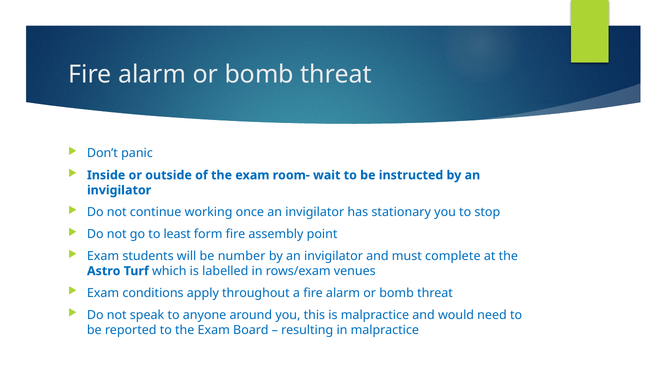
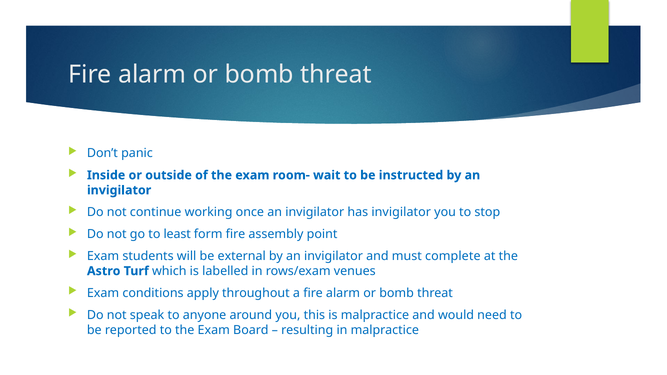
has stationary: stationary -> invigilator (401, 212)
number: number -> external (242, 256)
